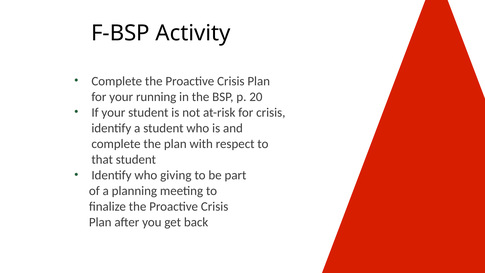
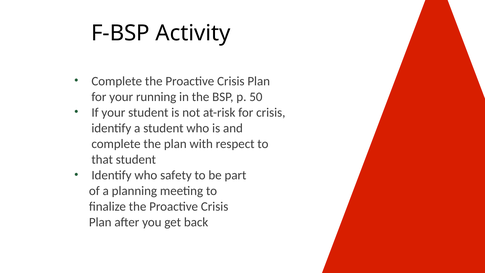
20: 20 -> 50 (256, 97)
giving: giving -> safety (176, 175)
